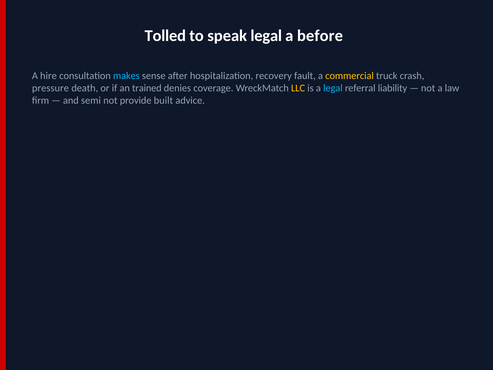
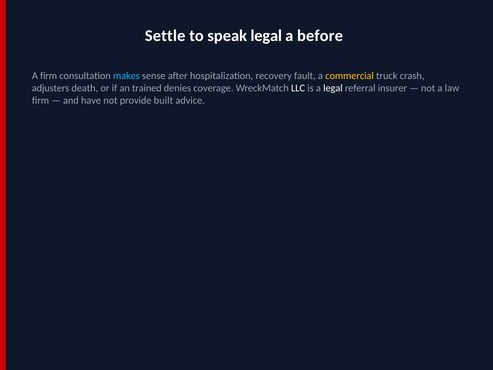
Tolled: Tolled -> Settle (165, 36)
A hire: hire -> firm (49, 76)
pressure: pressure -> adjusters (51, 88)
LLC colour: yellow -> white (298, 88)
legal colour: light blue -> white (333, 88)
liability: liability -> insurer (392, 88)
semi: semi -> have (91, 101)
